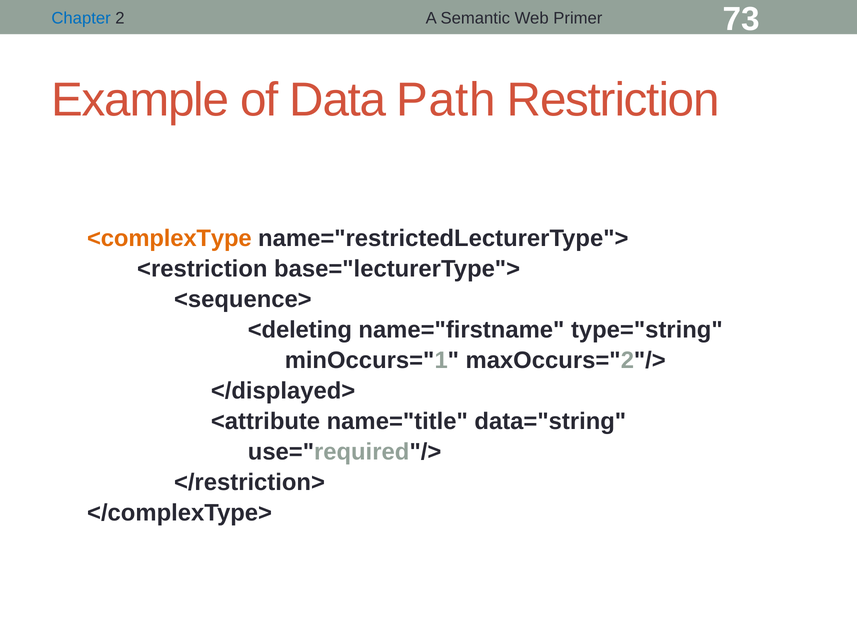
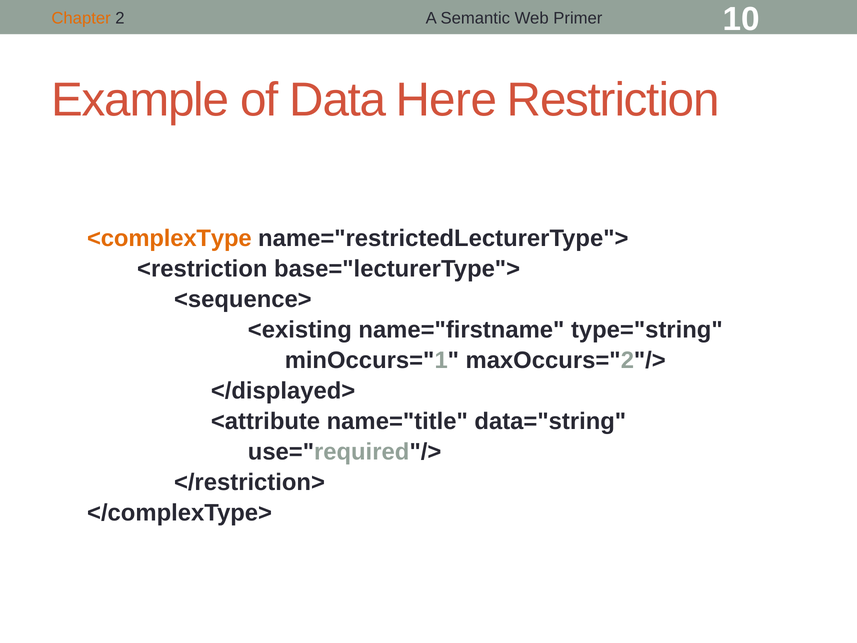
Chapter colour: blue -> orange (81, 18)
73: 73 -> 10 (741, 19)
Path: Path -> Here (446, 100)
<deleting: <deleting -> <existing (300, 330)
